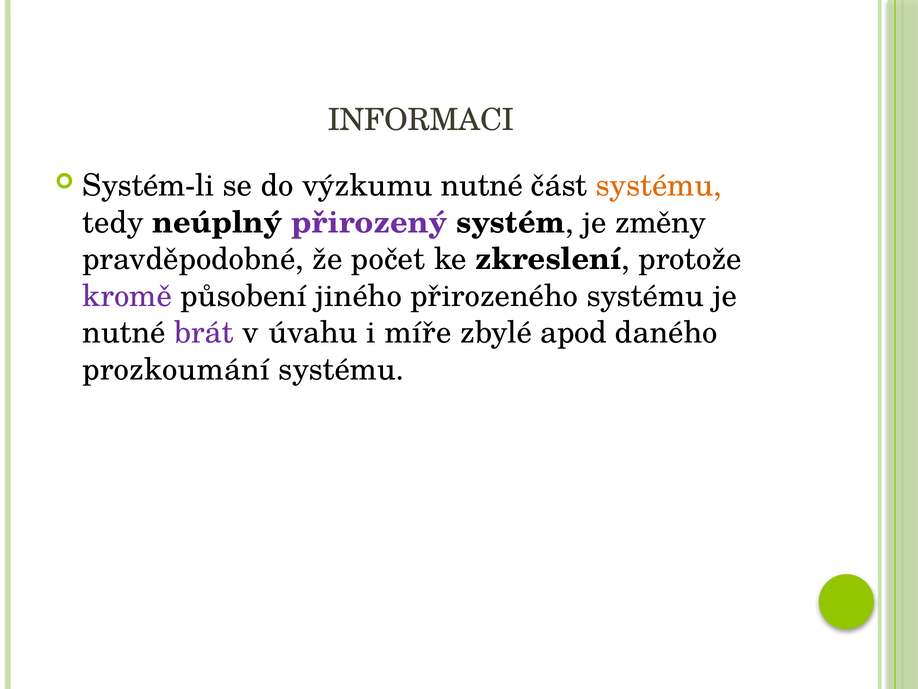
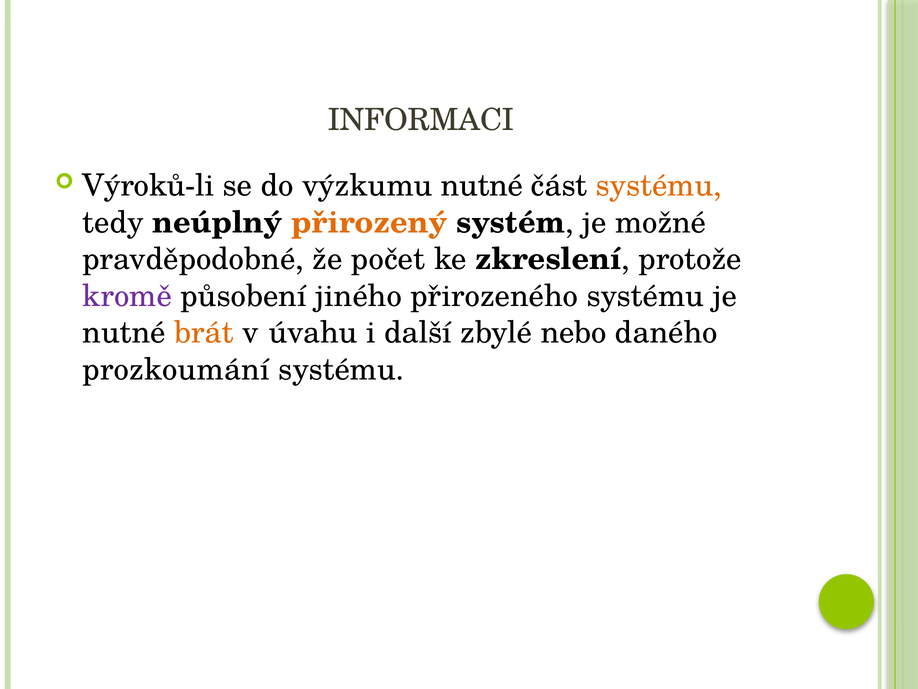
Systém-li: Systém-li -> Výroků-li (149, 186)
přirozený colour: purple -> orange (369, 222)
změny: změny -> možné (661, 222)
brát colour: purple -> orange (204, 333)
míře: míře -> další (418, 333)
apod: apod -> nebo (574, 333)
